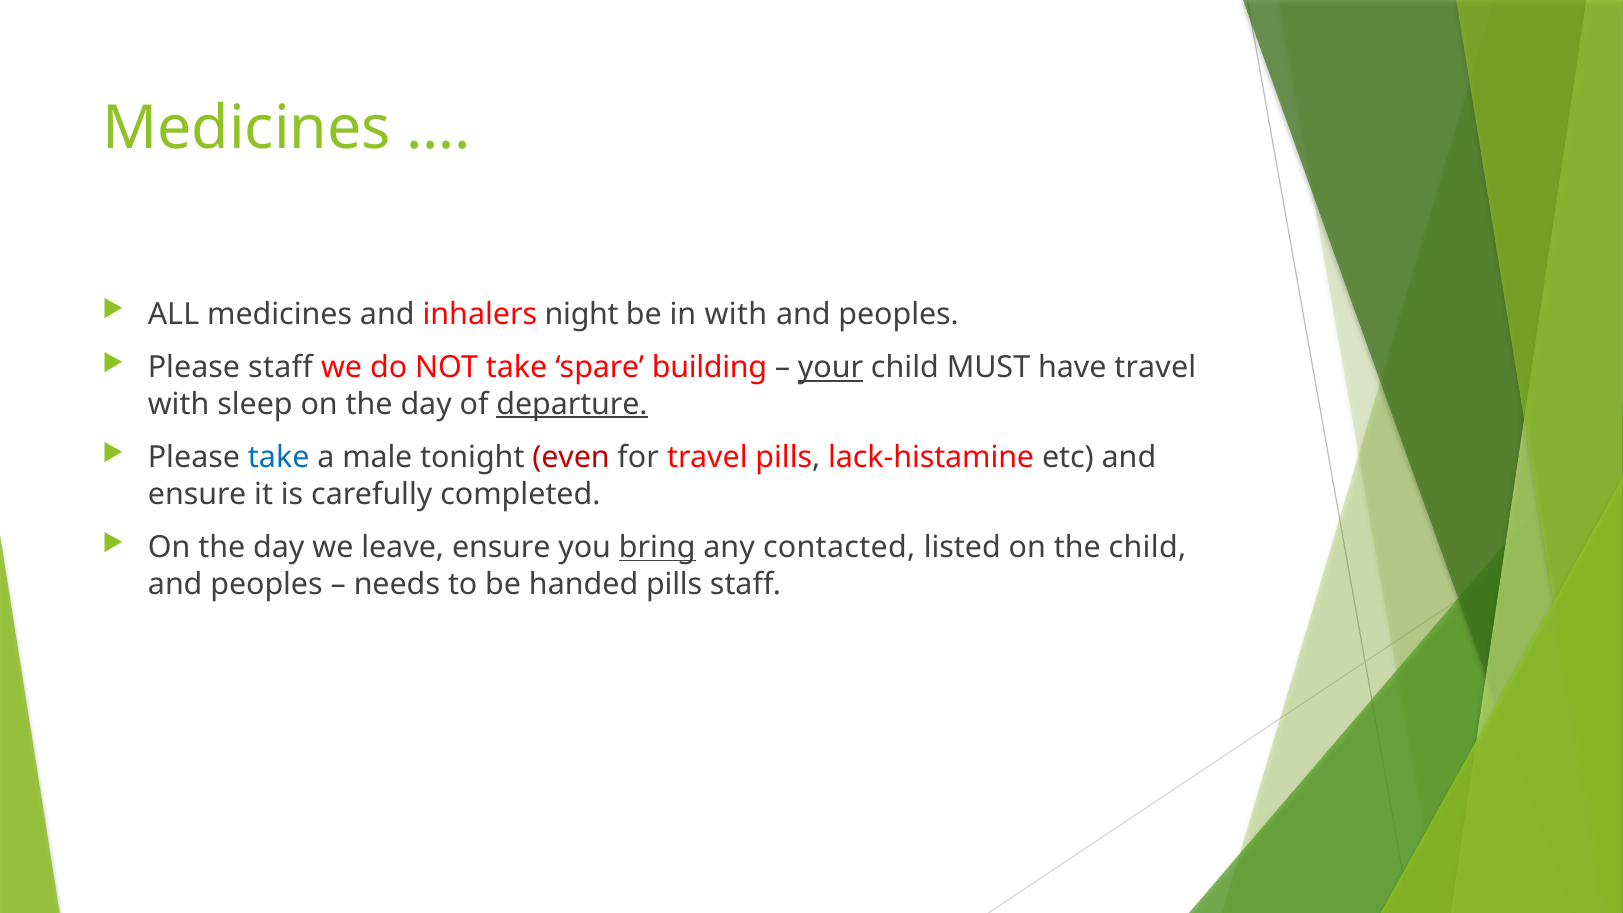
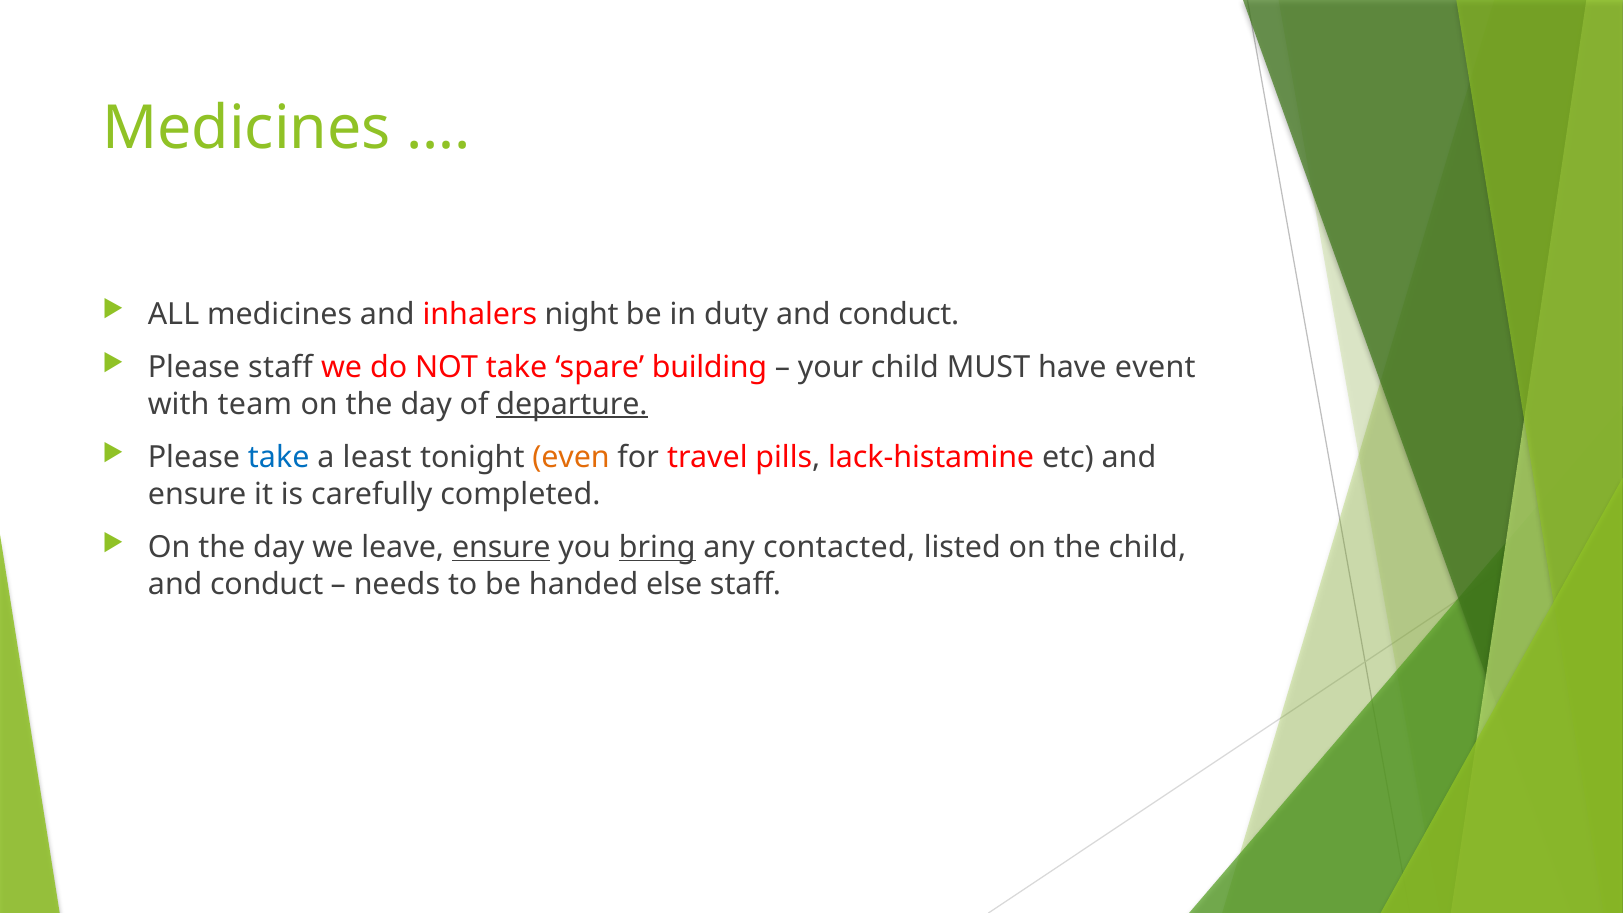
in with: with -> duty (736, 314)
peoples: peoples -> conduct (899, 314)
your underline: present -> none (831, 368)
have travel: travel -> event (1155, 368)
sleep: sleep -> team (255, 404)
male: male -> least (377, 457)
even colour: red -> orange (571, 457)
ensure underline: none -> present (501, 547)
peoples: peoples -> conduct (267, 584)
handed pills: pills -> else (674, 584)
